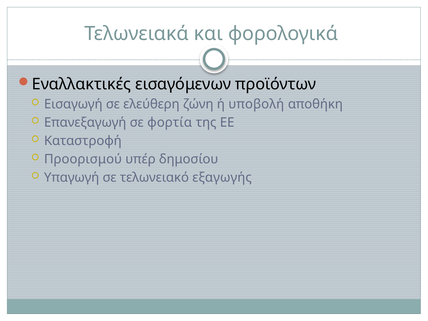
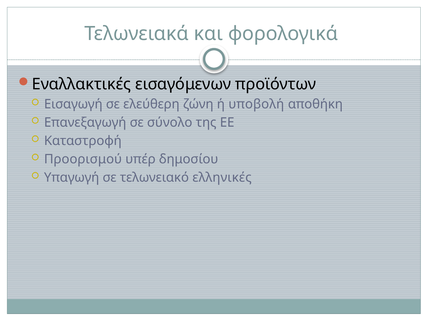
φορτία: φορτία -> σύνολο (170, 123)
εξαγωγής: εξαγωγής -> ελληνικές (222, 177)
